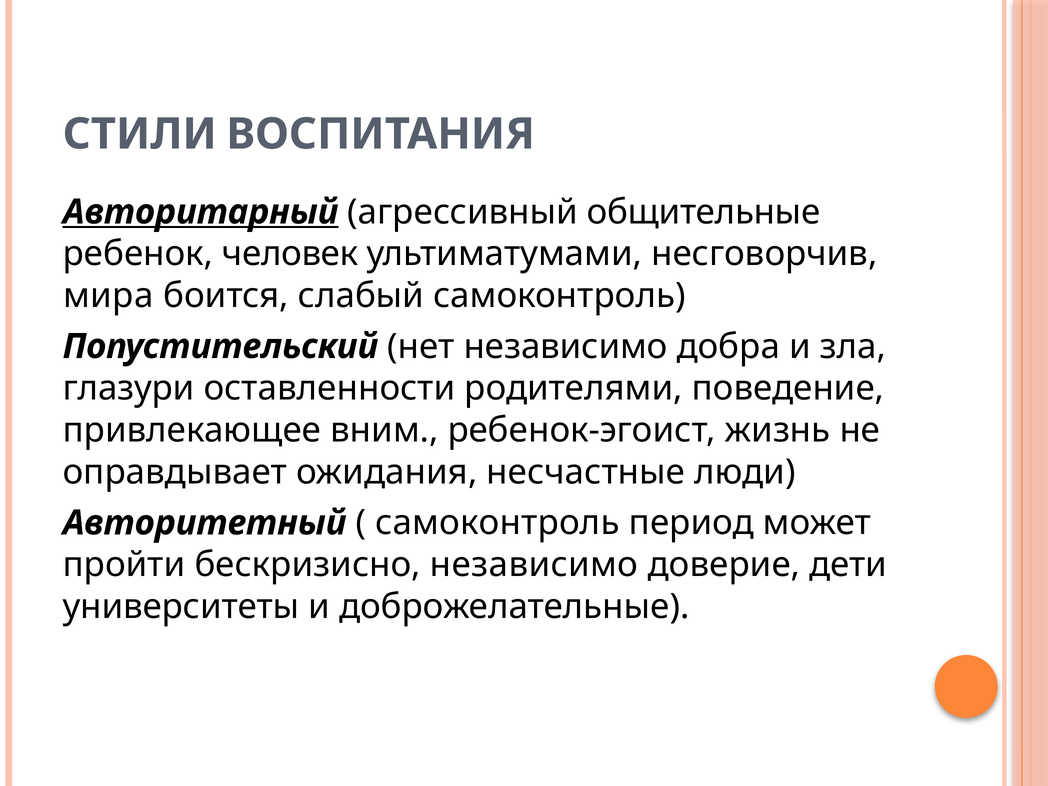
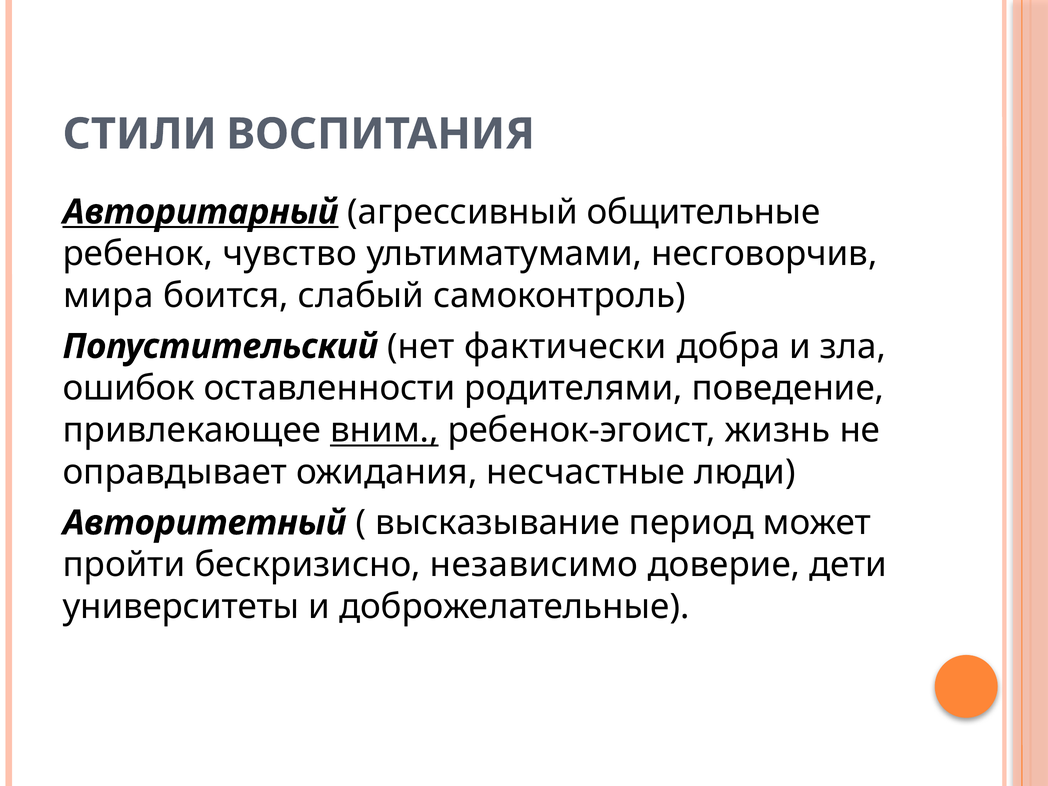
человек: человек -> чувство (290, 254)
нет независимо: независимо -> фактически (565, 346)
глазури: глазури -> ошибок (129, 388)
вним underline: none -> present (384, 430)
самоконтроль: самоконтроль -> высказывание (498, 523)
